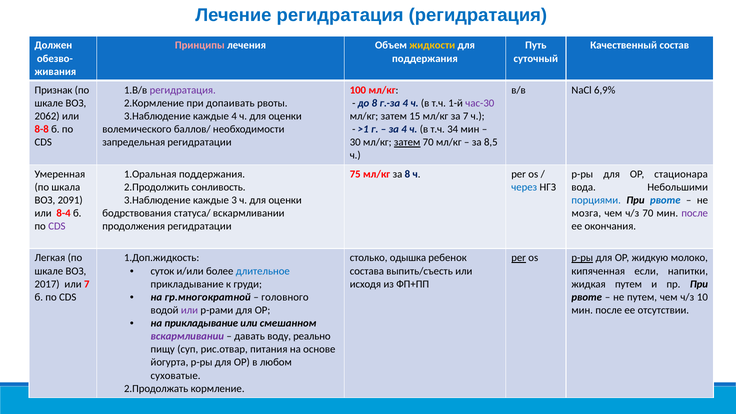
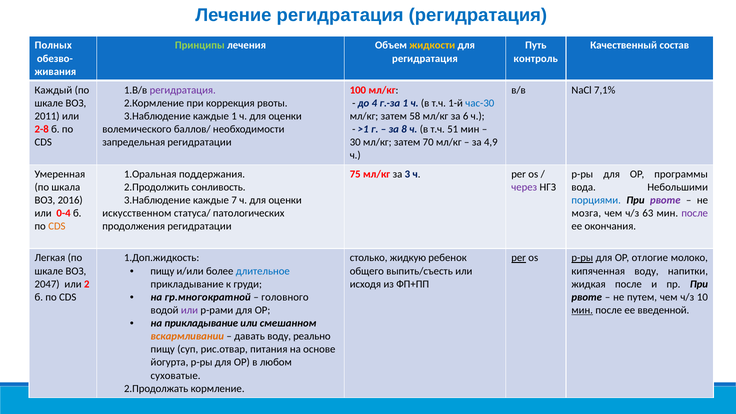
Должен: Должен -> Полных (53, 45)
Принципы colour: pink -> light green (200, 45)
поддержания: поддержания -> регидратация (425, 58)
суточный: суточный -> контроль (536, 58)
Признак: Признак -> Каждый (53, 90)
6,9%: 6,9% -> 7,1% (605, 90)
допаивать: допаивать -> коррекция (230, 103)
до 8: 8 -> 4 (374, 103)
г.-за 4: 4 -> 1 (405, 103)
час-30 colour: purple -> blue (480, 103)
2062: 2062 -> 2011 (47, 116)
каждые 4: 4 -> 1 (234, 116)
15: 15 -> 58 (415, 116)
за 7: 7 -> 6 (466, 116)
8-8: 8-8 -> 2-8 (42, 129)
за 4: 4 -> 8 (404, 129)
34: 34 -> 51 (453, 129)
затем underline: present -> none (407, 142)
8,5: 8,5 -> 4,9 (491, 142)
за 8: 8 -> 3 (407, 174)
стационара: стационара -> программы (681, 174)
через colour: blue -> purple (524, 187)
2091: 2091 -> 2016 (70, 200)
3: 3 -> 7 (234, 200)
рвоте colour: blue -> purple (665, 200)
8-4: 8-4 -> 0-4 (64, 213)
бодрствования: бодрствования -> искусственном (137, 213)
статуса/ вскармливании: вскармливании -> патологических (249, 213)
ч/з 70: 70 -> 63 (648, 213)
CDS colour: purple -> orange (57, 226)
одышка: одышка -> жидкую (408, 258)
жидкую: жидкую -> отлогие (650, 258)
суток: суток -> пищу (162, 271)
состава: состава -> общего (367, 271)
кипяченная если: если -> воду (647, 271)
2017: 2017 -> 2047 (47, 284)
или 7: 7 -> 2 (87, 284)
жидкая путем: путем -> после (628, 284)
мин underline: none -> present (582, 310)
отсутствии: отсутствии -> введенной (663, 310)
вскармливании colour: purple -> orange (187, 336)
